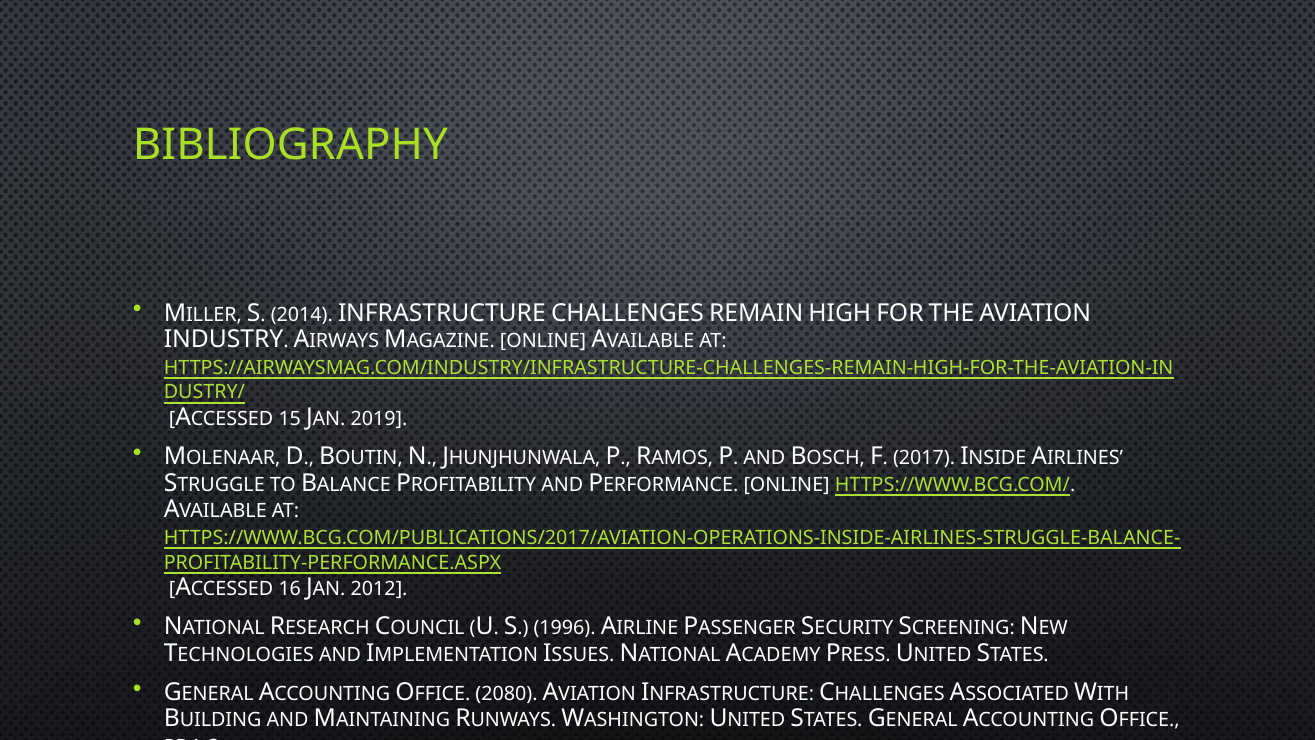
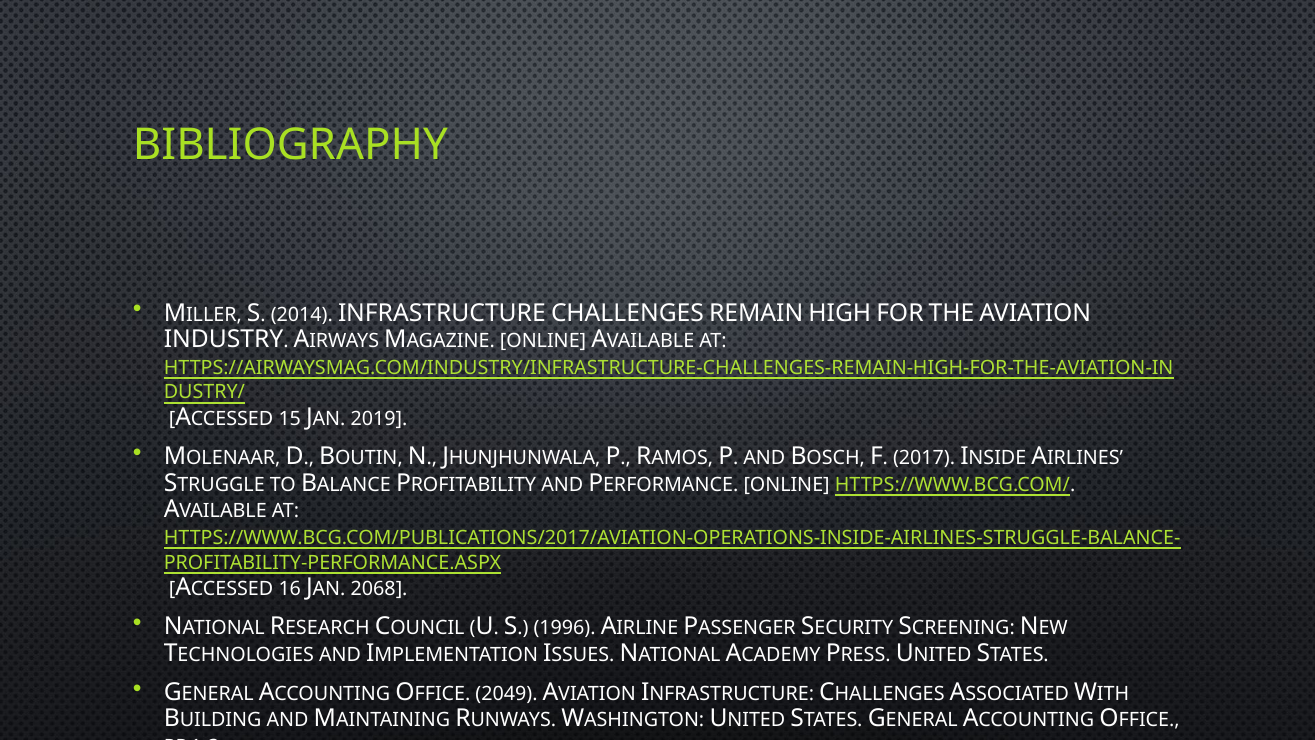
2012: 2012 -> 2068 (379, 589)
2080: 2080 -> 2049 (506, 693)
